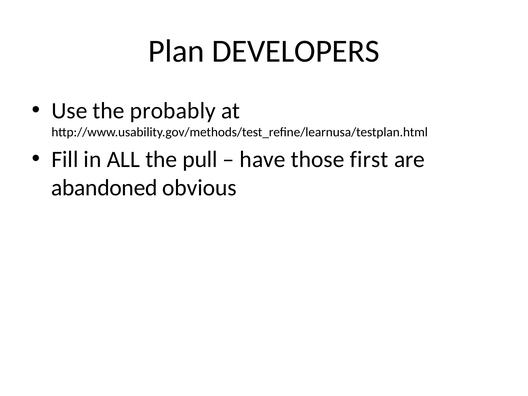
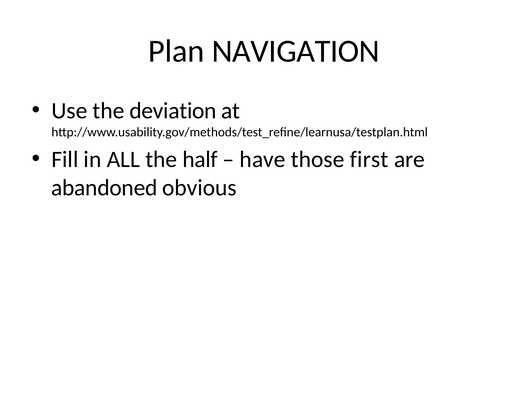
DEVELOPERS: DEVELOPERS -> NAVIGATION (296, 51)
probably: probably -> deviation (173, 111)
pull: pull -> half (200, 159)
